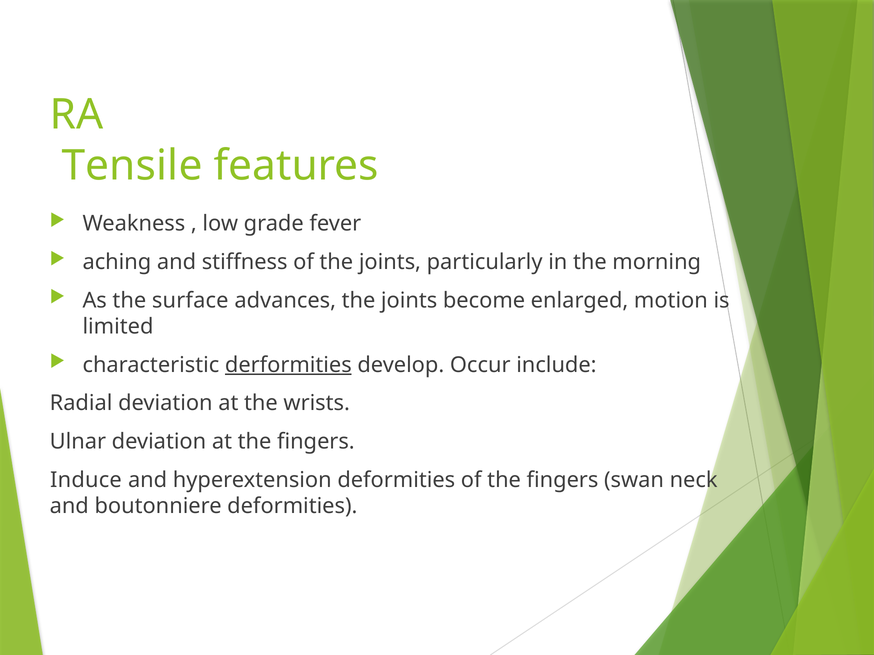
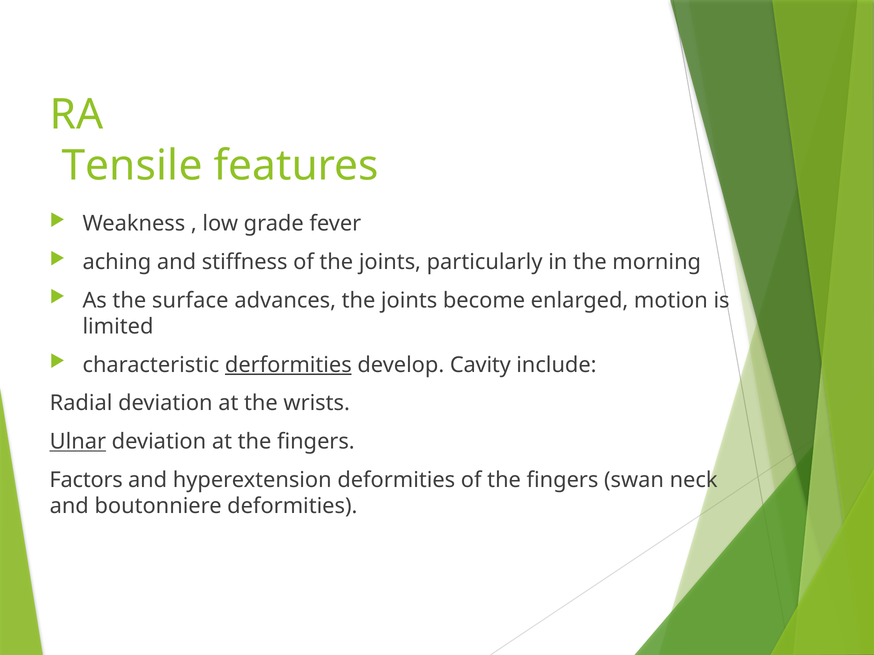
Occur: Occur -> Cavity (480, 365)
Ulnar underline: none -> present (78, 442)
Induce: Induce -> Factors (86, 480)
